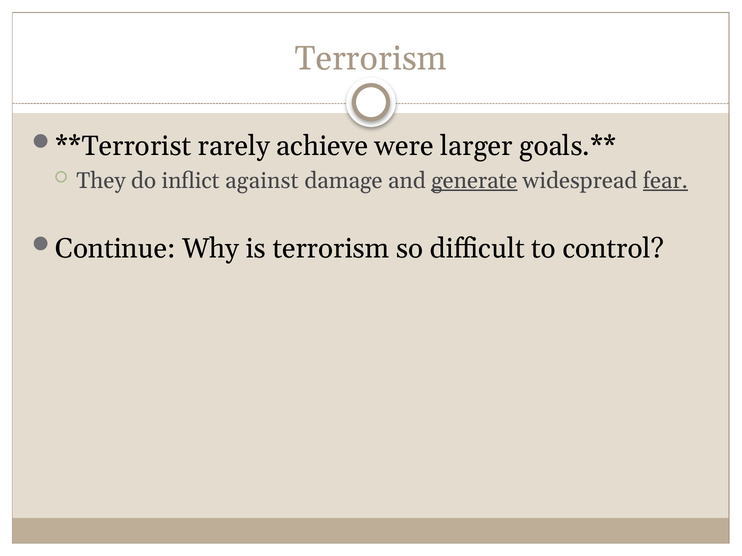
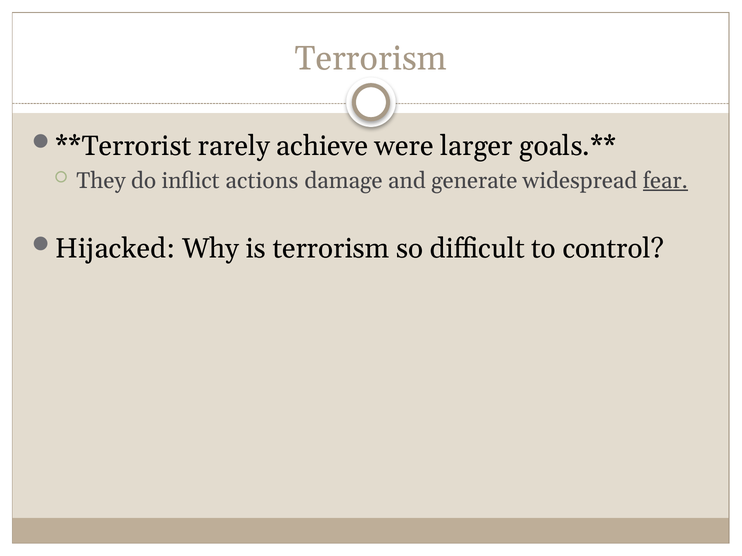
against: against -> actions (262, 181)
generate underline: present -> none (474, 181)
Continue: Continue -> Hijacked (115, 249)
